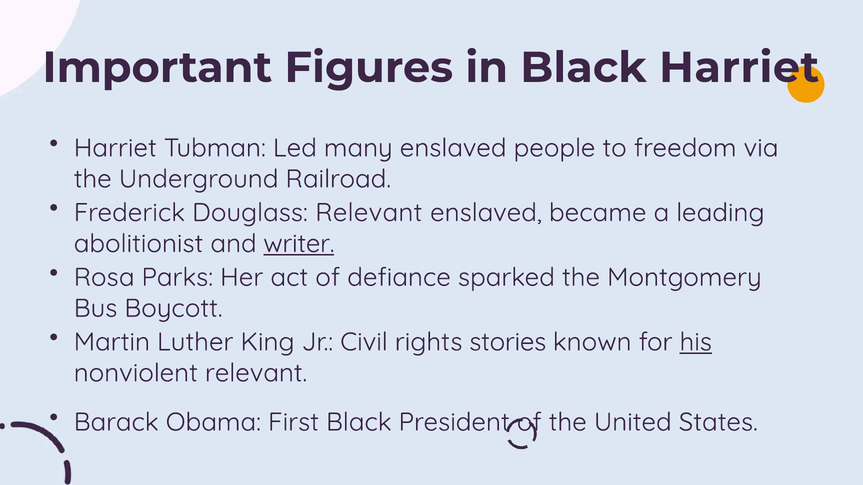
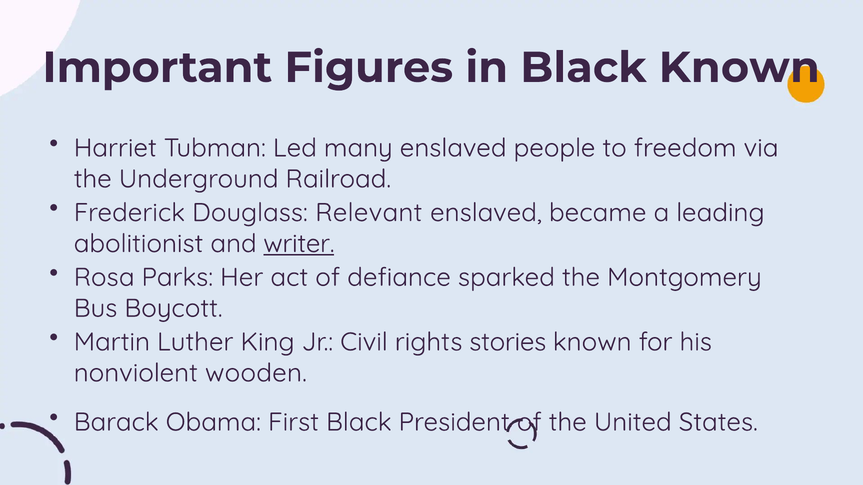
Black Harriet: Harriet -> Known (739, 68)
his underline: present -> none (696, 342)
nonviolent relevant: relevant -> wooden (256, 373)
